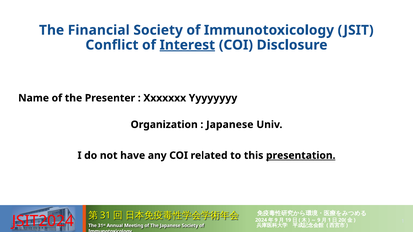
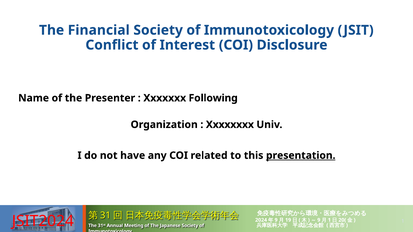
Interest underline: present -> none (187, 45)
Yyyyyyyy: Yyyyyyyy -> Following (213, 98)
Japanese: Japanese -> Xxxxxxxx (230, 125)
